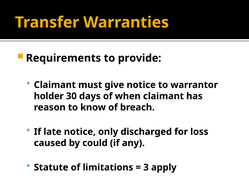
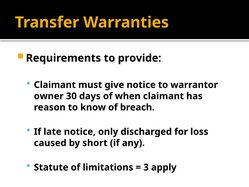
holder: holder -> owner (49, 96)
could: could -> short (95, 143)
